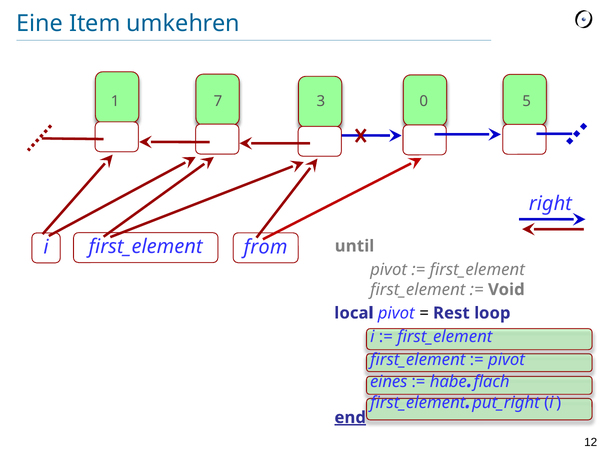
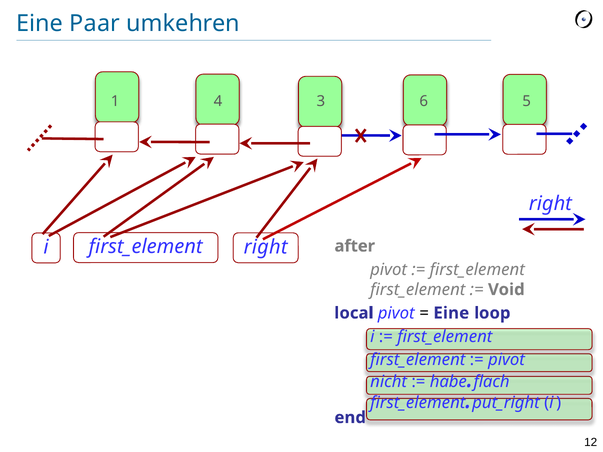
Item: Item -> Paar (95, 24)
7: 7 -> 4 (218, 101)
0: 0 -> 6 (424, 101)
first_element from: from -> right (266, 247)
until: until -> after (355, 246)
Rest: Rest -> Eine (451, 313)
eines: eines -> nicht (389, 382)
end underline: present -> none (350, 418)
